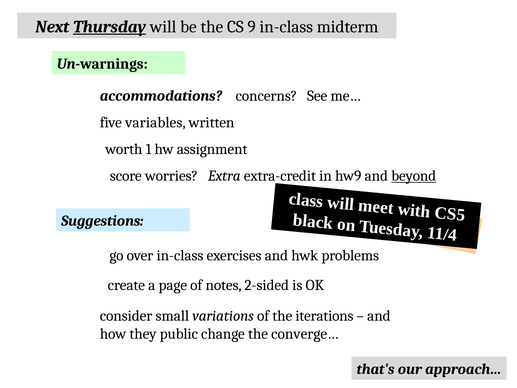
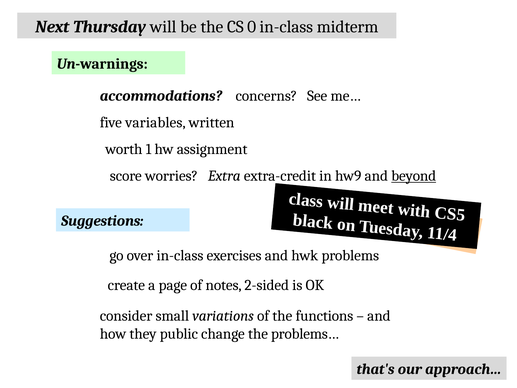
Thursday underline: present -> none (110, 27)
9: 9 -> 0 (252, 27)
iterations: iterations -> functions (324, 316)
converge…: converge… -> problems… (305, 334)
